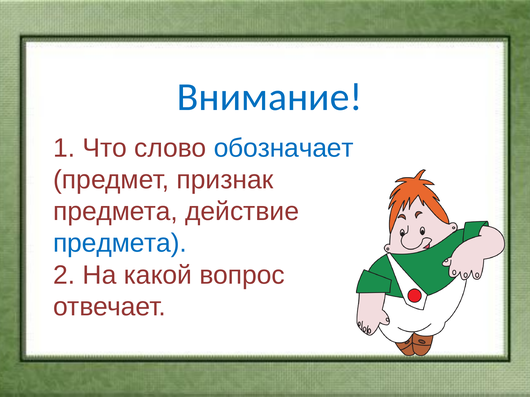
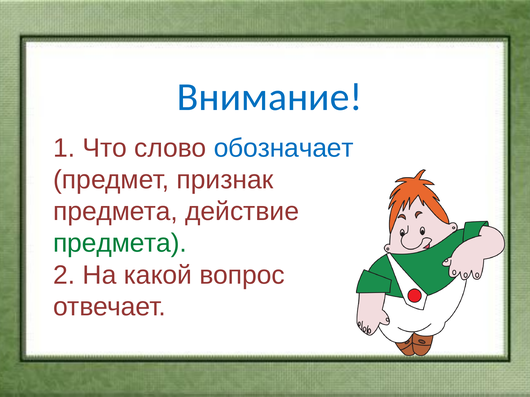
предмета colour: blue -> green (120, 244)
